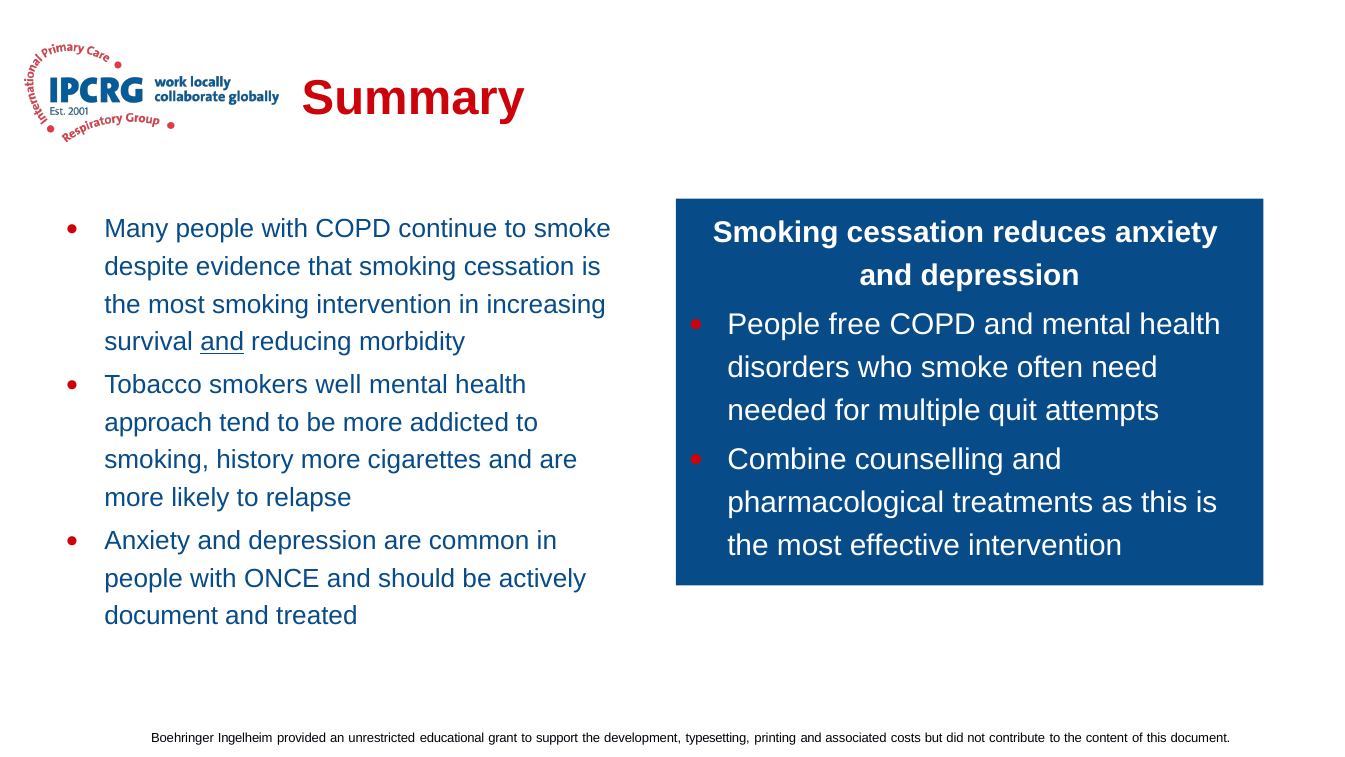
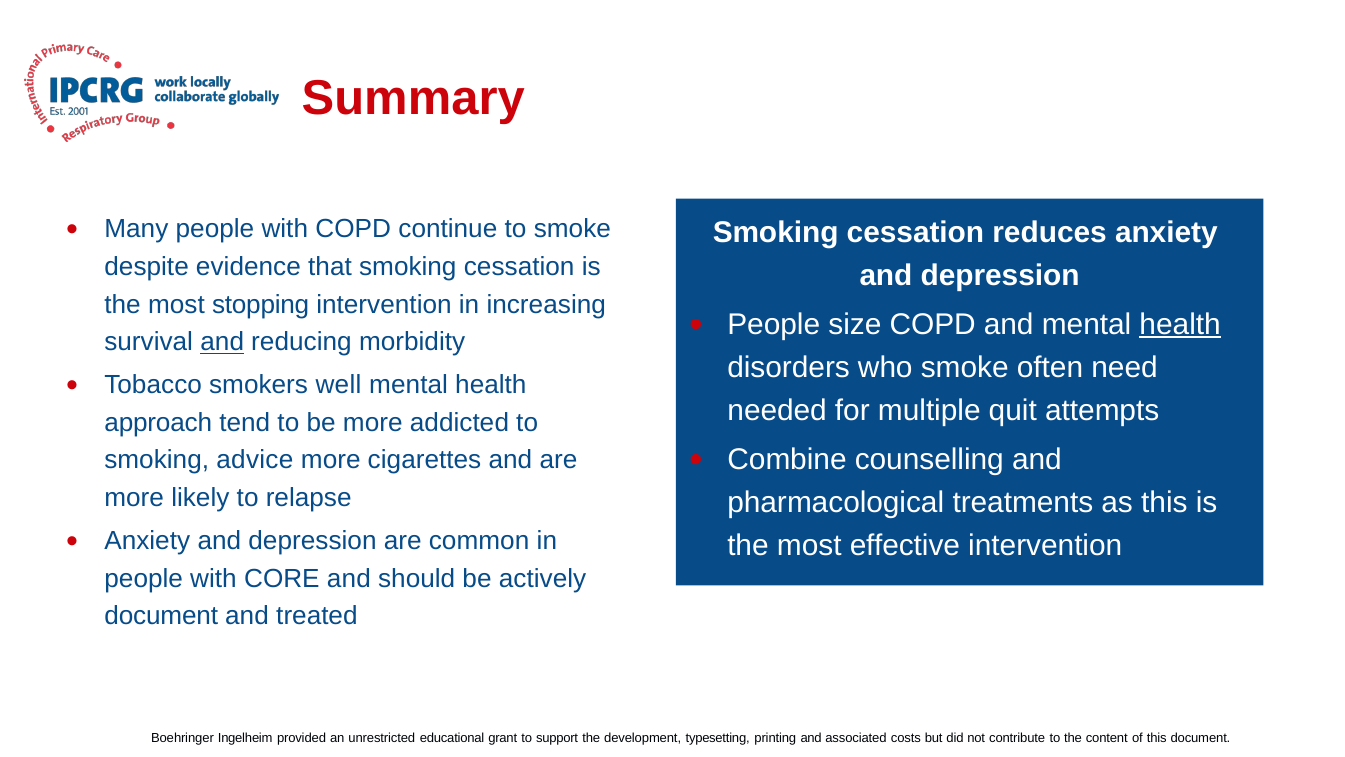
most smoking: smoking -> stopping (261, 304)
free: free -> size (855, 324)
health underline: none -> present (1180, 324)
history: history -> advice (255, 460)
ONCE: ONCE -> CORE (282, 578)
